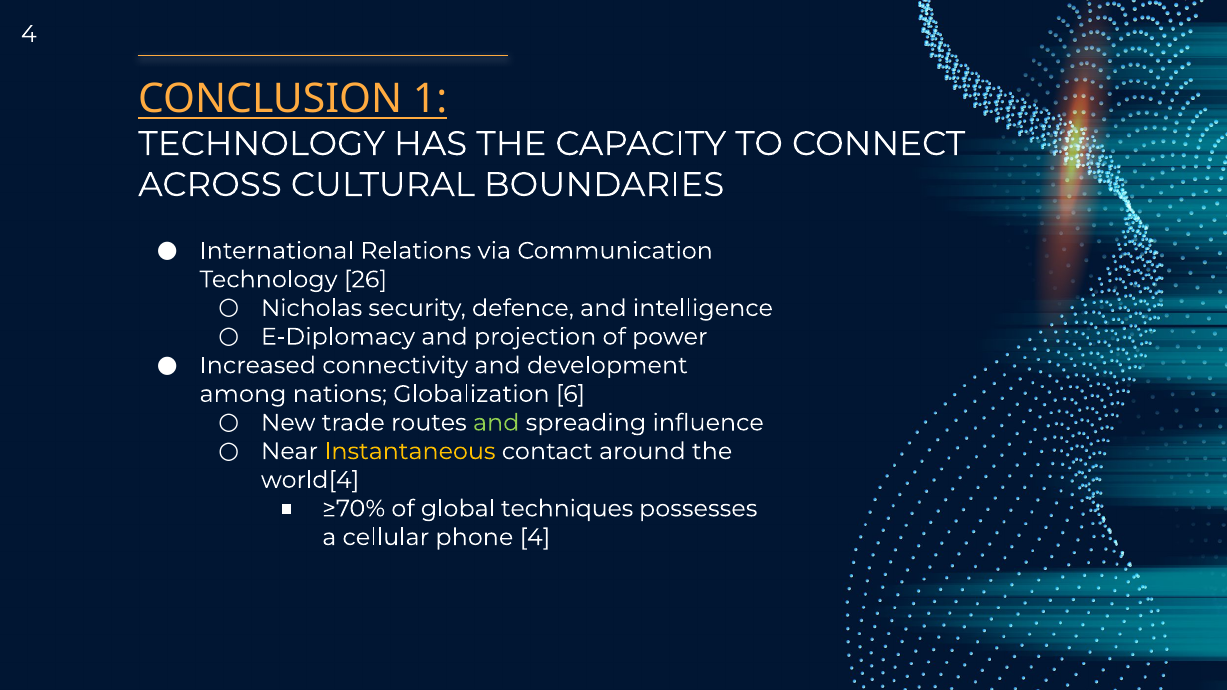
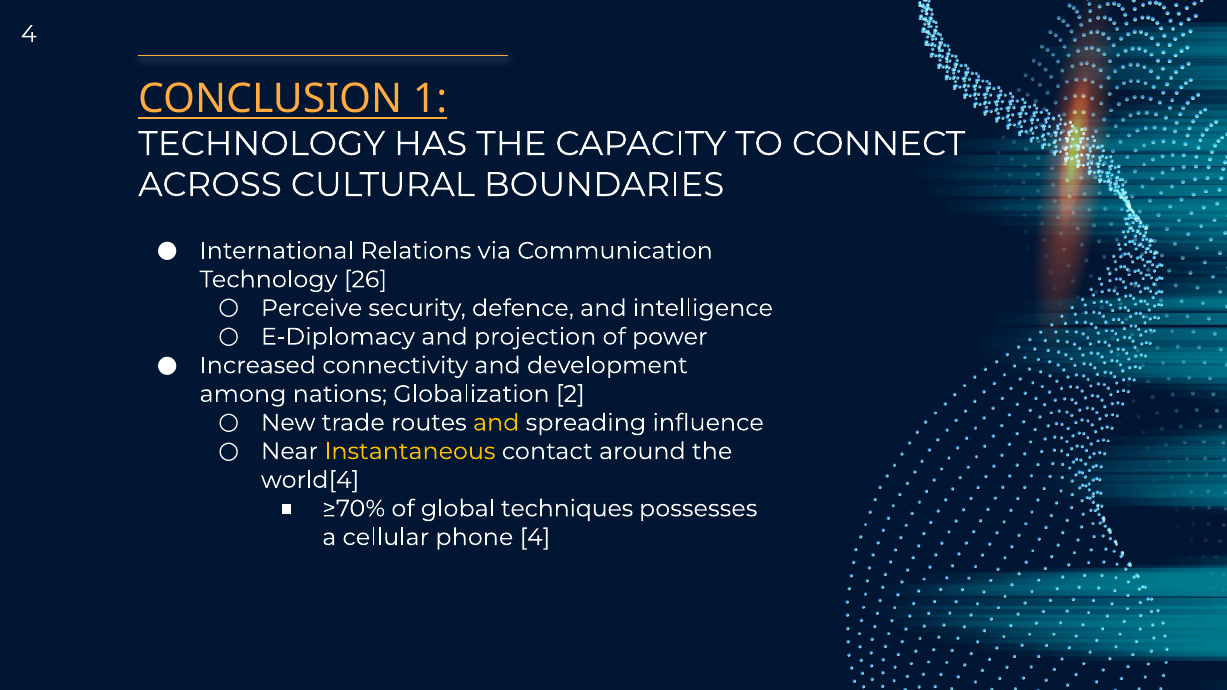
Nicholas: Nicholas -> Perceive (312, 308)
6: 6 -> 2 (570, 394)
and colour: light green -> yellow (496, 423)
